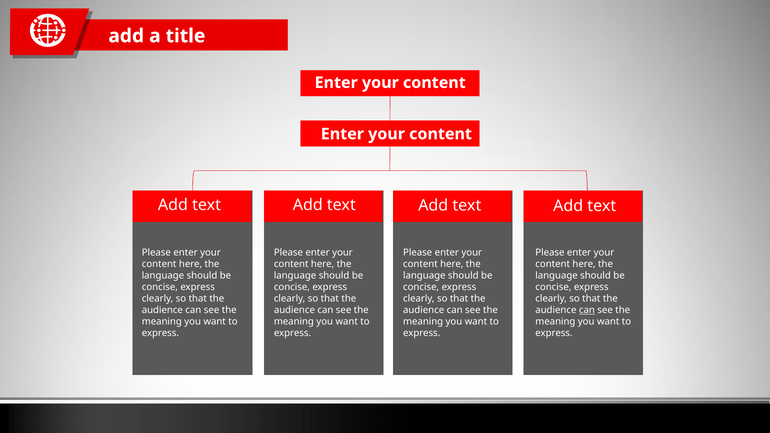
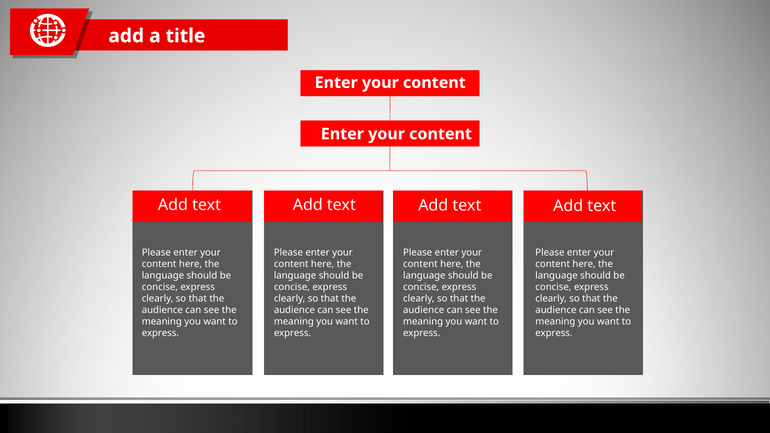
can underline: present -> none (587, 310)
